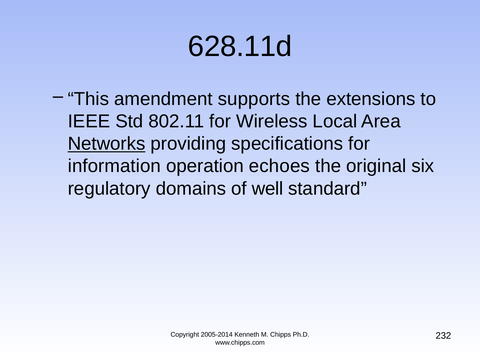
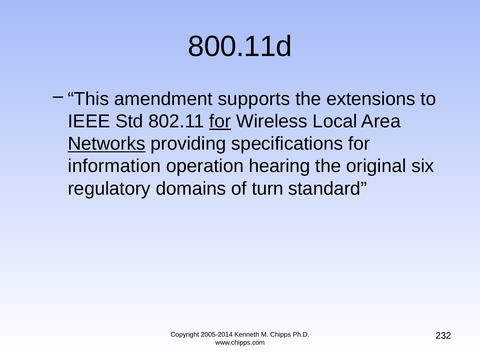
628.11d: 628.11d -> 800.11d (240, 46)
for underline: none -> present (220, 121)
echoes: echoes -> hearing (280, 166)
well: well -> turn (268, 189)
